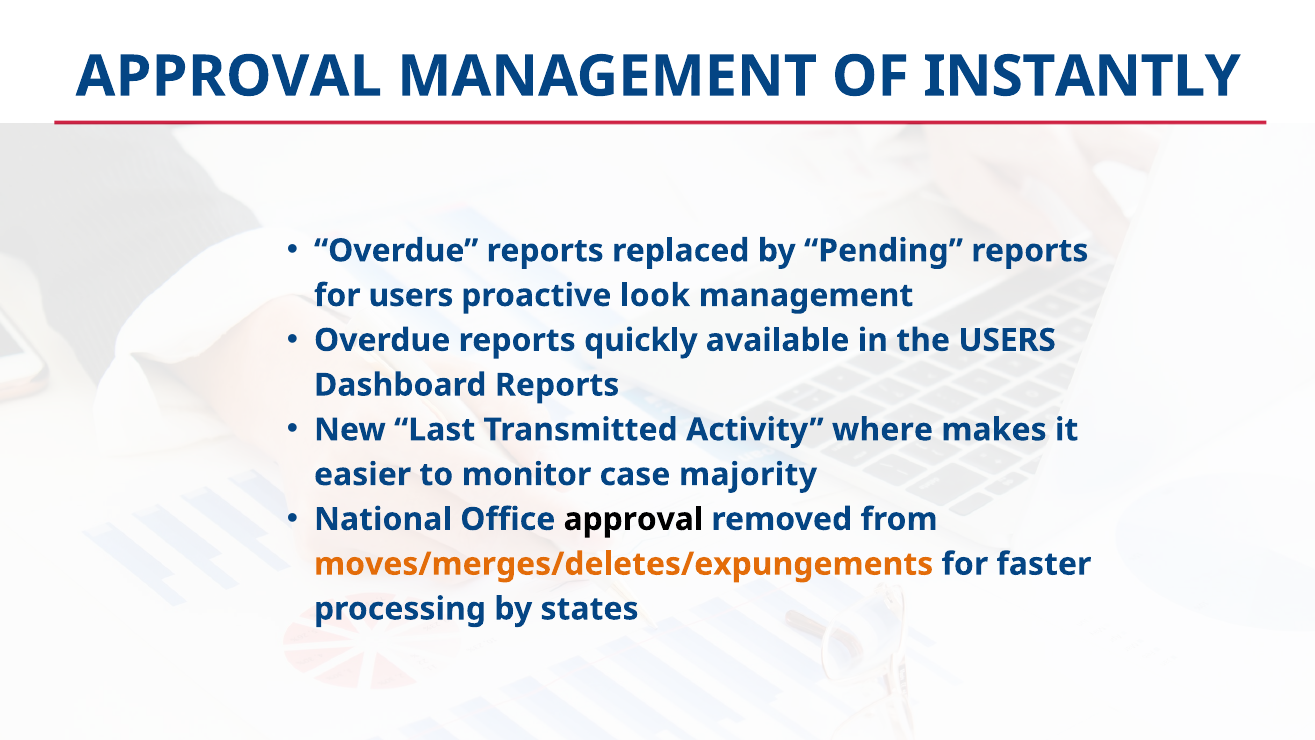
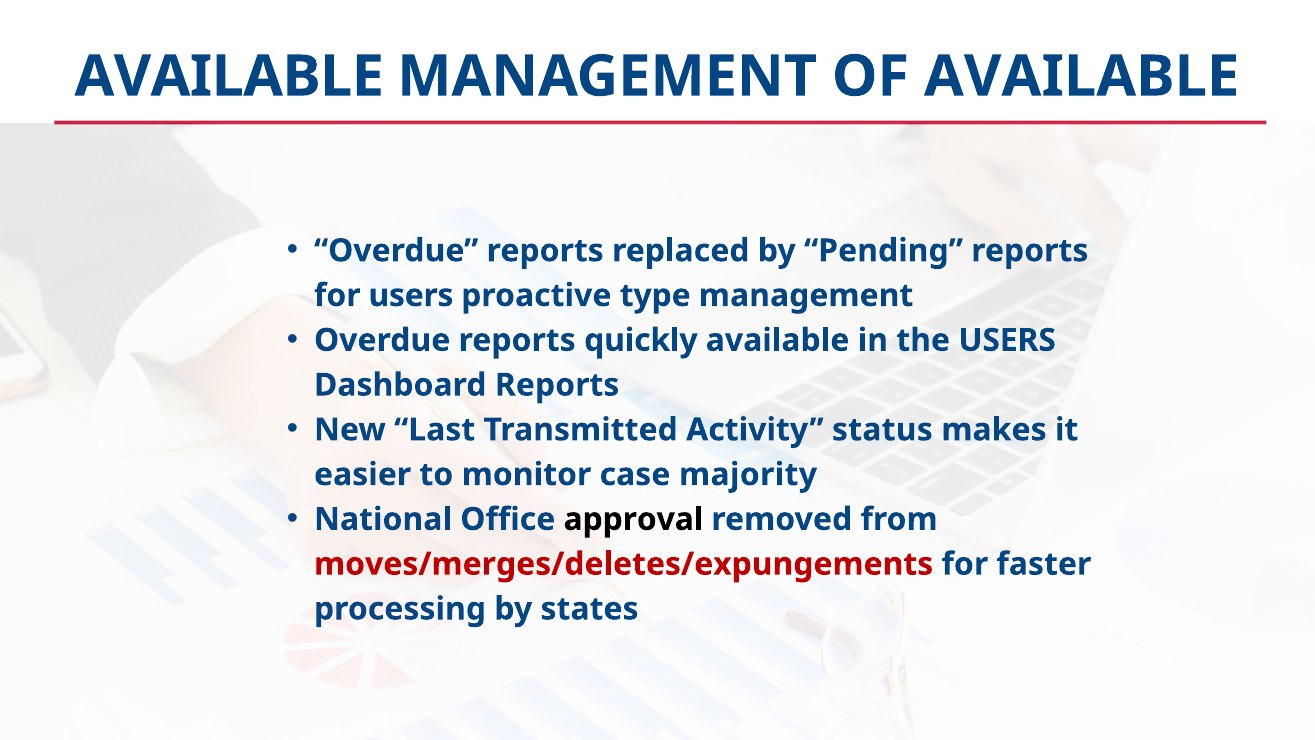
APPROVAL: APPROVAL -> AVAILABLE (229, 77)
OF INSTANTLY: INSTANTLY -> AVAILABLE (1082, 77)
look: look -> type (655, 295)
where: where -> status (882, 430)
moves/merges/deletes/expungements colour: orange -> red (624, 564)
